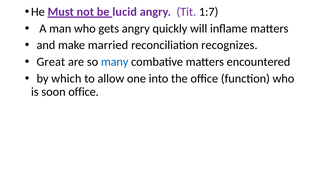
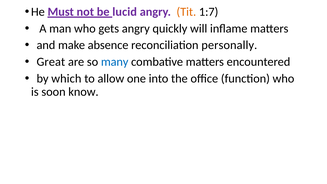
Tit colour: purple -> orange (186, 12)
married: married -> absence (108, 45)
recognizes: recognizes -> personally (229, 45)
soon office: office -> know (83, 92)
